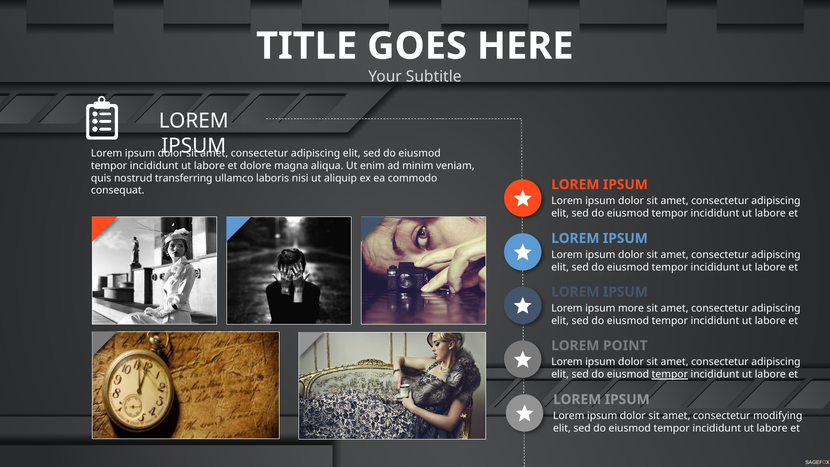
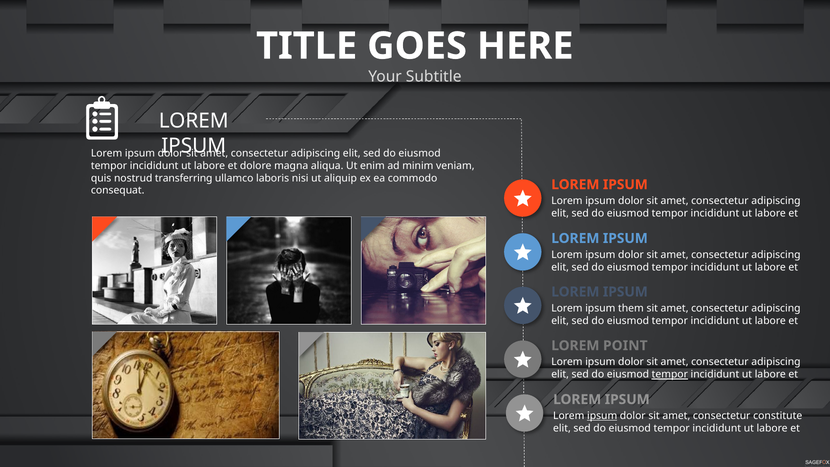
more: more -> them (631, 308)
ipsum underline: none -> present (602, 416)
modifying: modifying -> constitute (778, 416)
